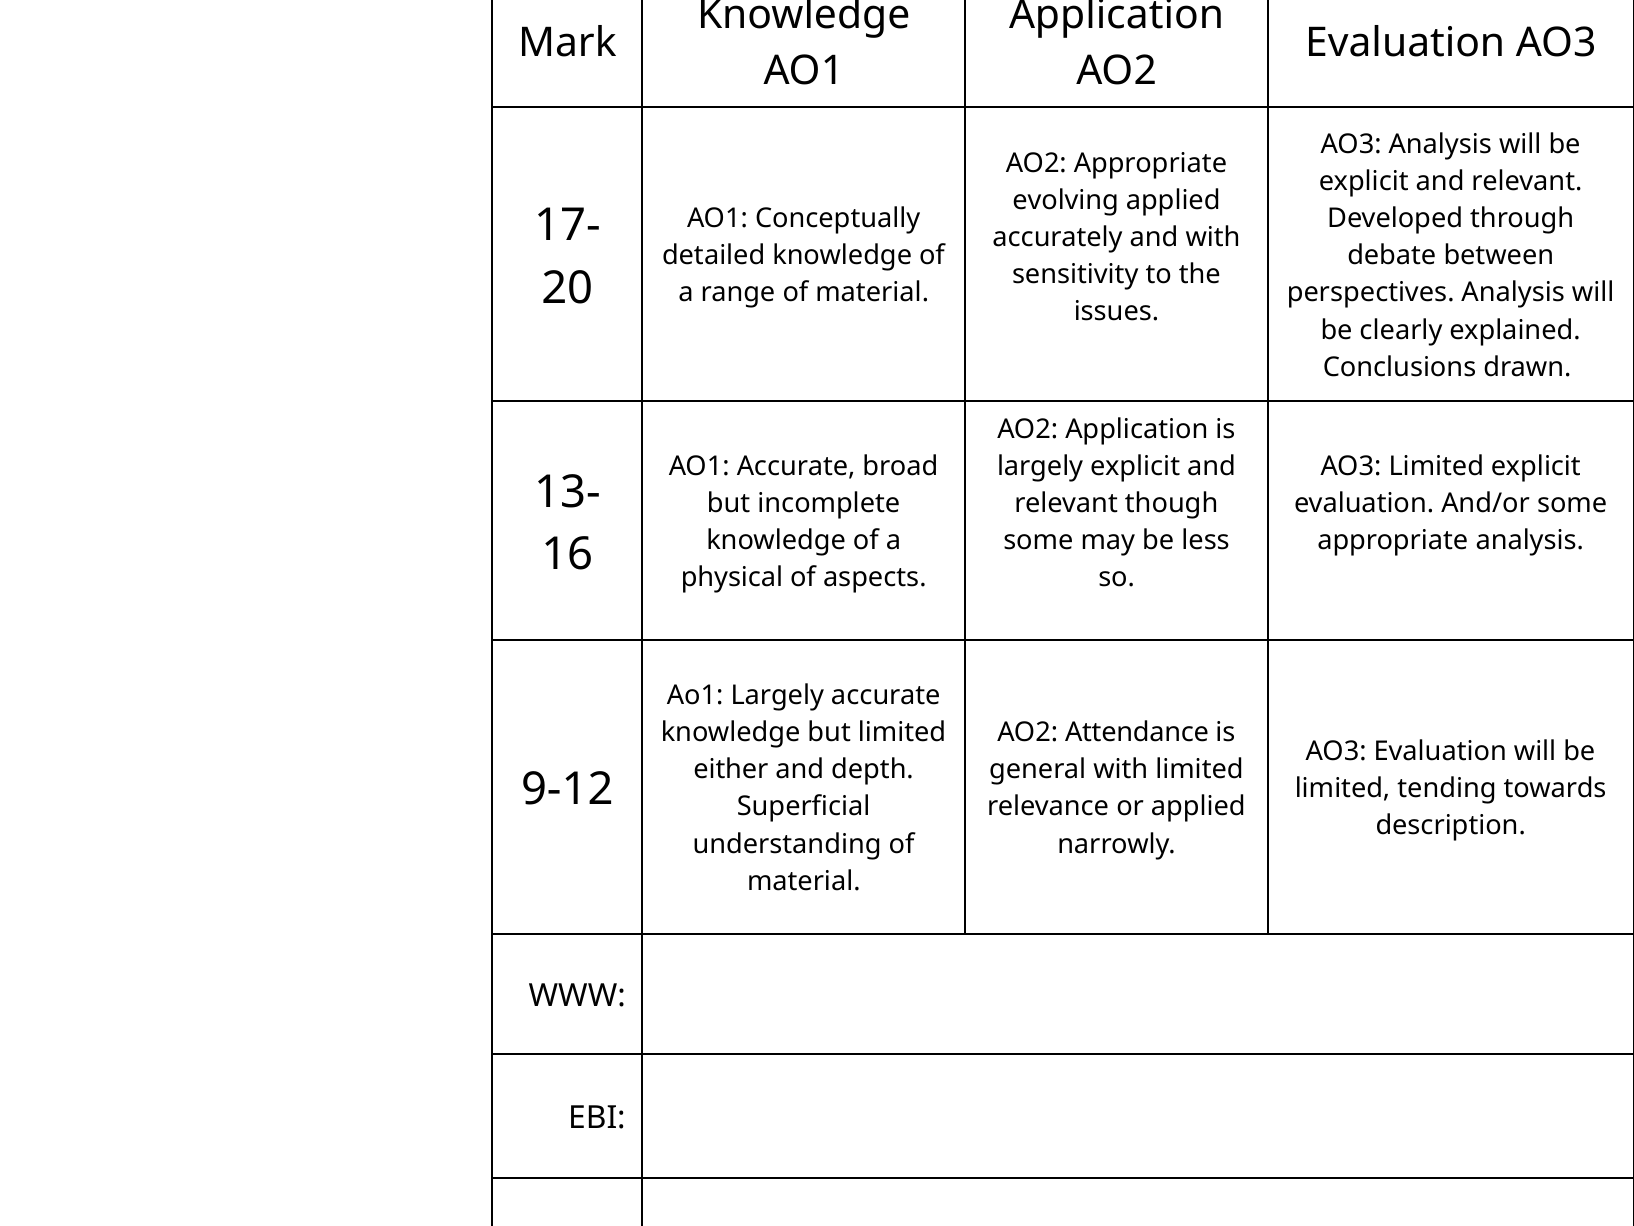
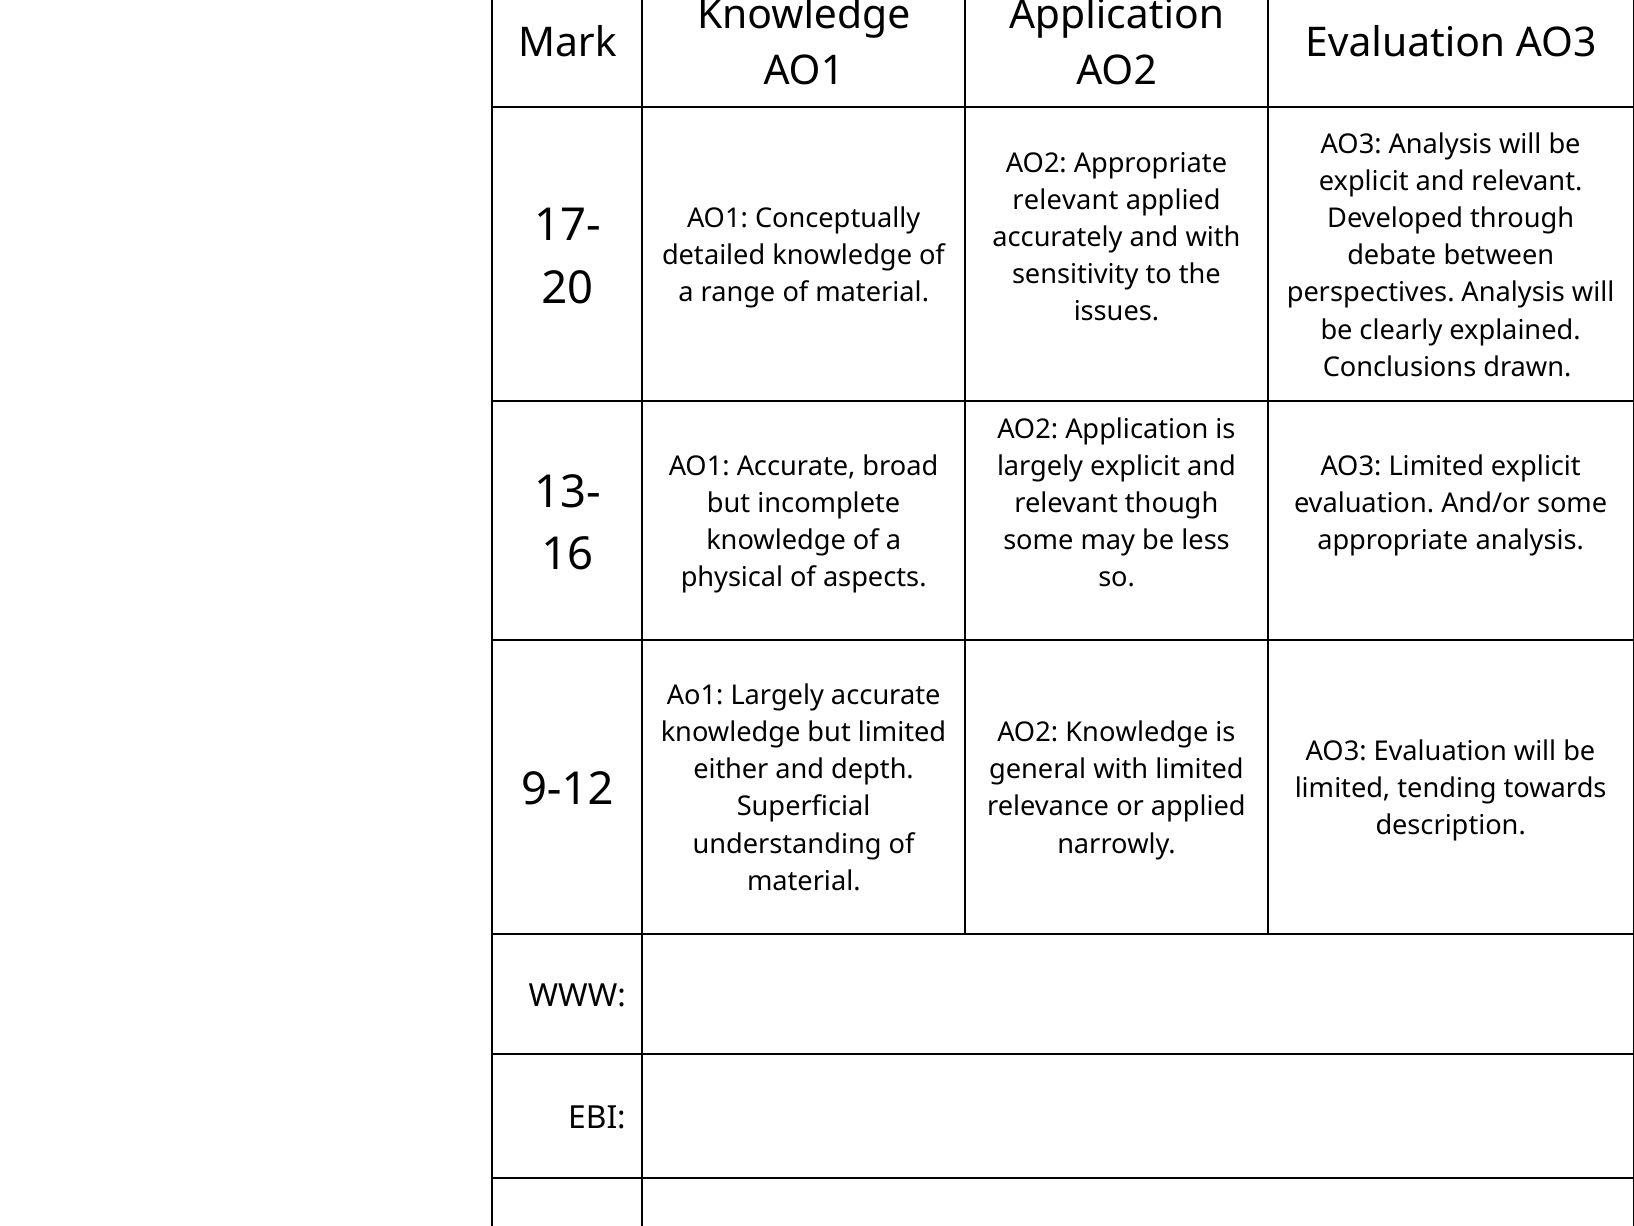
evolving: evolving -> relevant (1065, 200)
AO2 Attendance: Attendance -> Knowledge (1137, 733)
